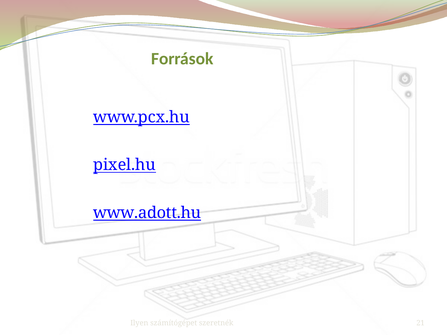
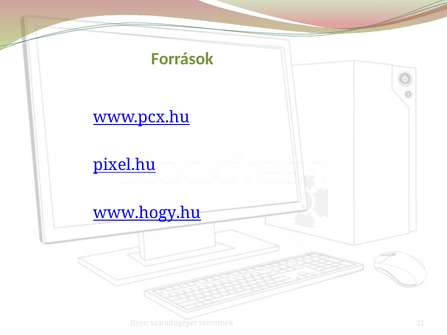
www.adott.hu: www.adott.hu -> www.hogy.hu (147, 213)
